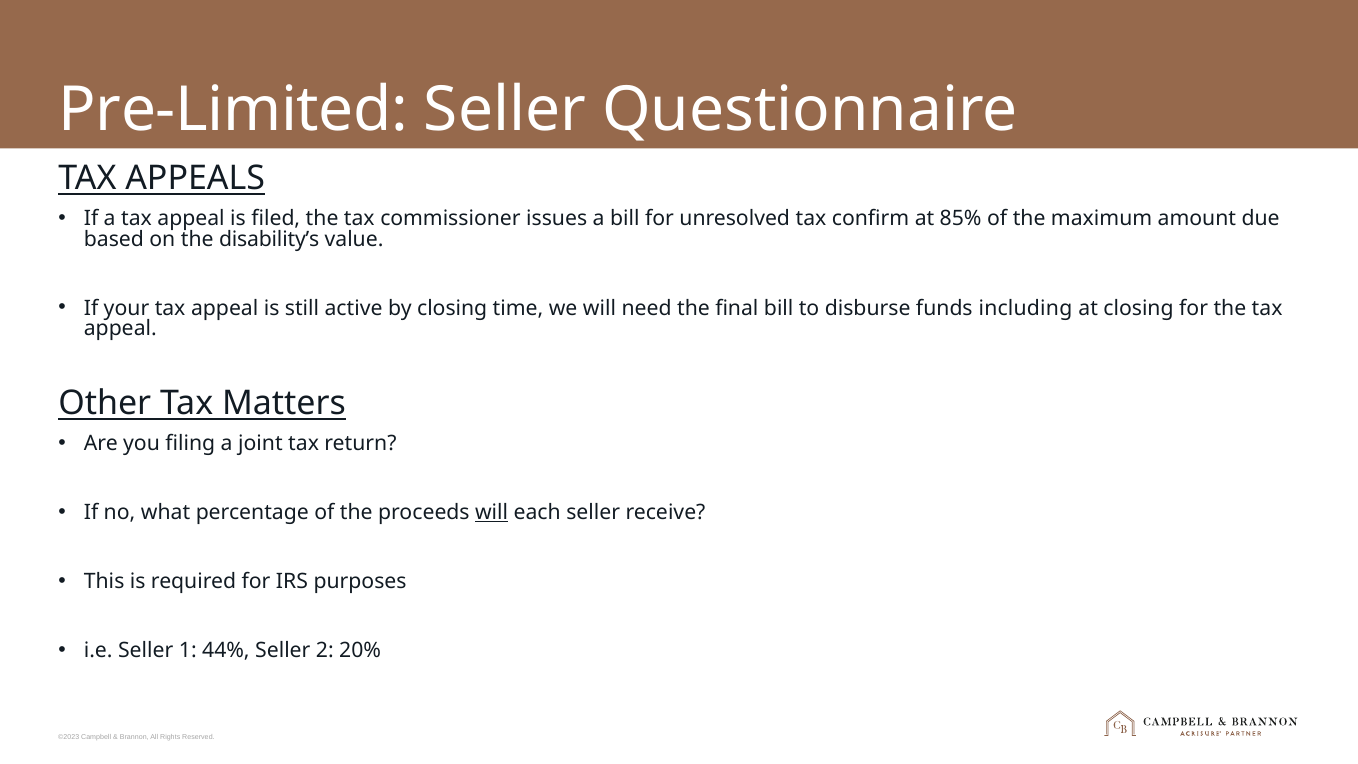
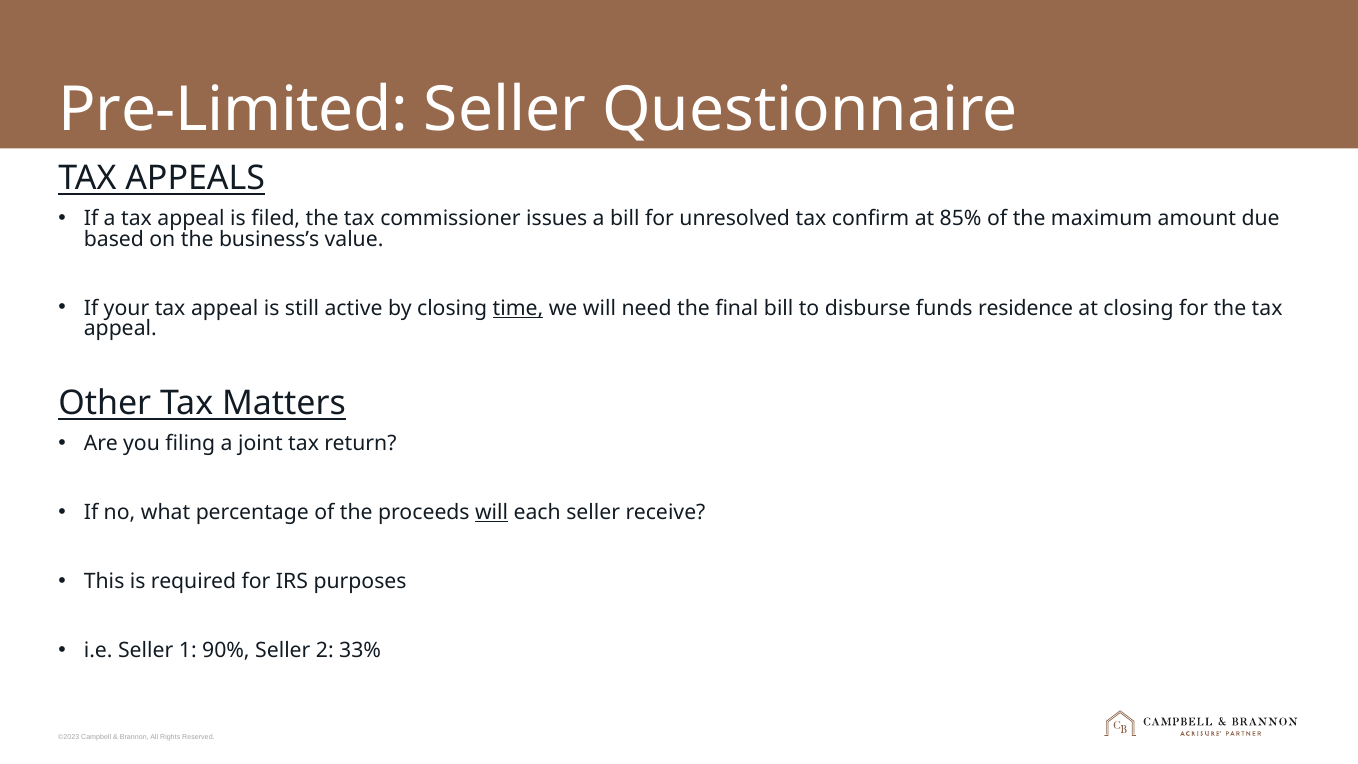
disability’s: disability’s -> business’s (269, 239)
time underline: none -> present (518, 308)
including: including -> residence (1026, 308)
44%: 44% -> 90% (226, 650)
20%: 20% -> 33% (360, 650)
